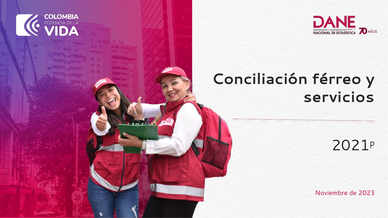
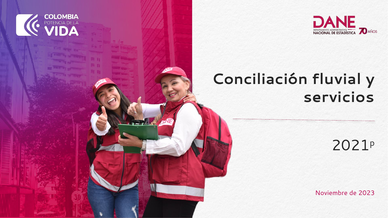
férreo: férreo -> fluvial (337, 79)
